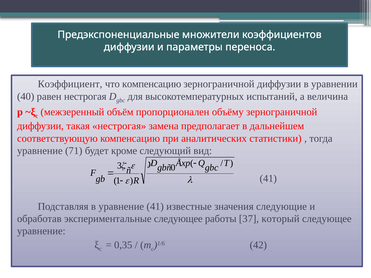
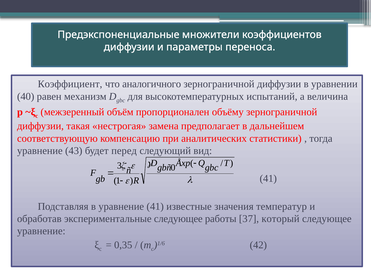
что компенсацию: компенсацию -> аналогичного (152, 84)
равен нестрогая: нестрогая -> механизм (85, 96)
71: 71 -> 43 (74, 151)
кроме: кроме -> перед (124, 151)
следующие: следующие -> температур (282, 207)
